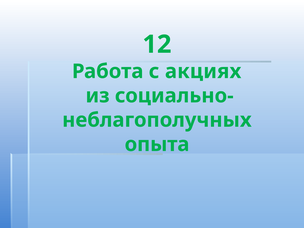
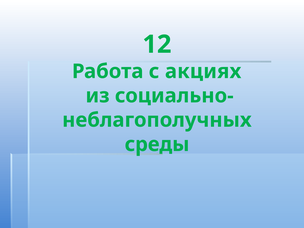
опыта: опыта -> среды (157, 144)
